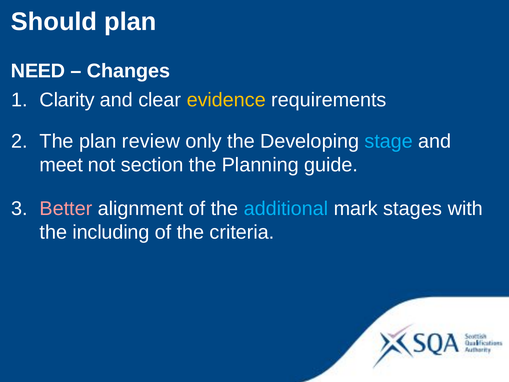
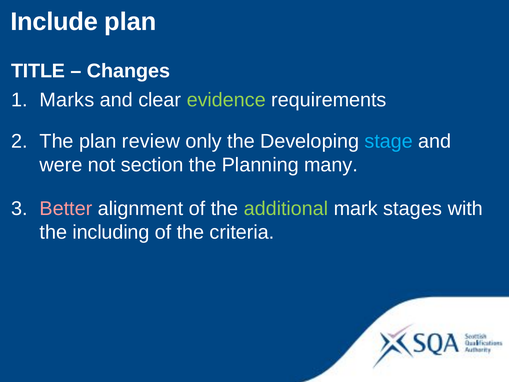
Should: Should -> Include (54, 22)
NEED: NEED -> TITLE (38, 71)
Clarity: Clarity -> Marks (67, 100)
evidence colour: yellow -> light green (226, 100)
meet: meet -> were (61, 165)
guide: guide -> many (331, 165)
additional colour: light blue -> light green (286, 208)
